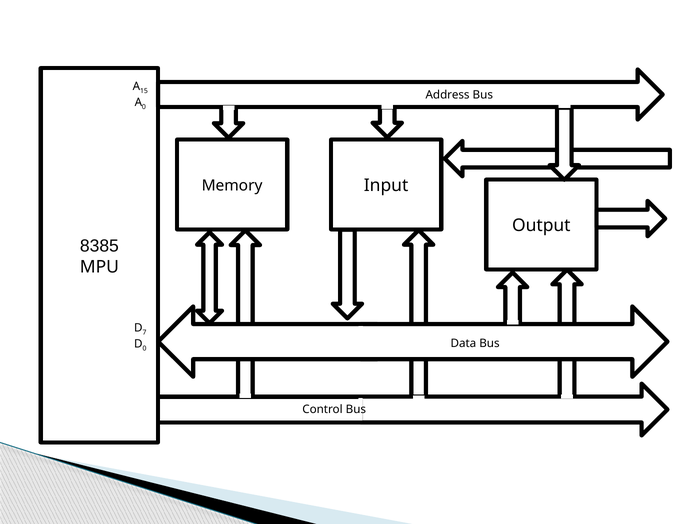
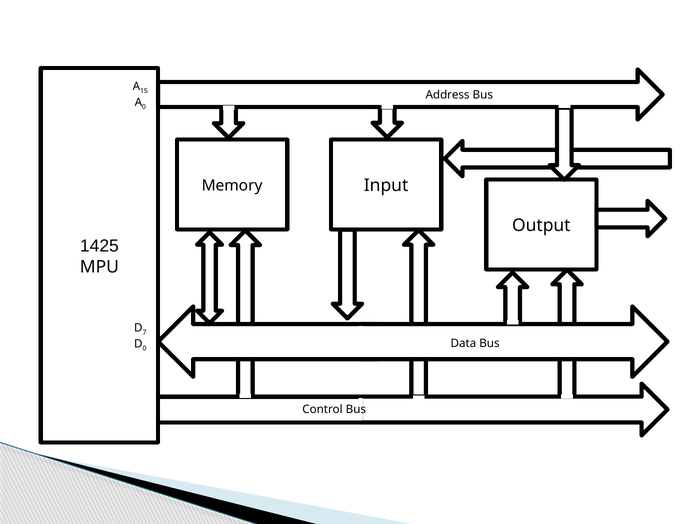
8385: 8385 -> 1425 (99, 246)
